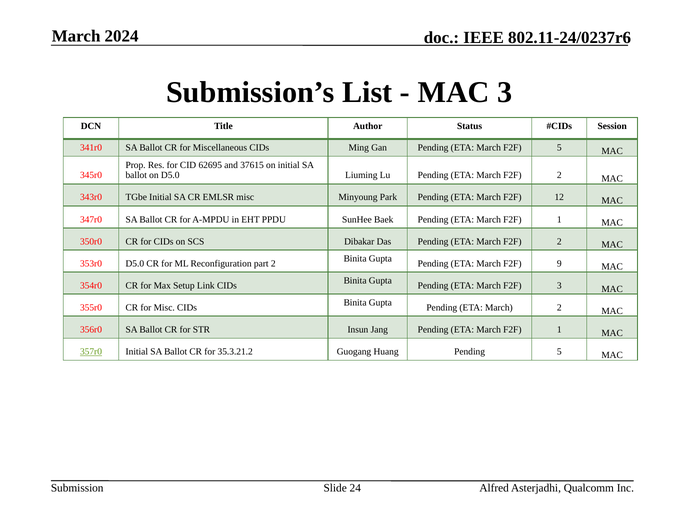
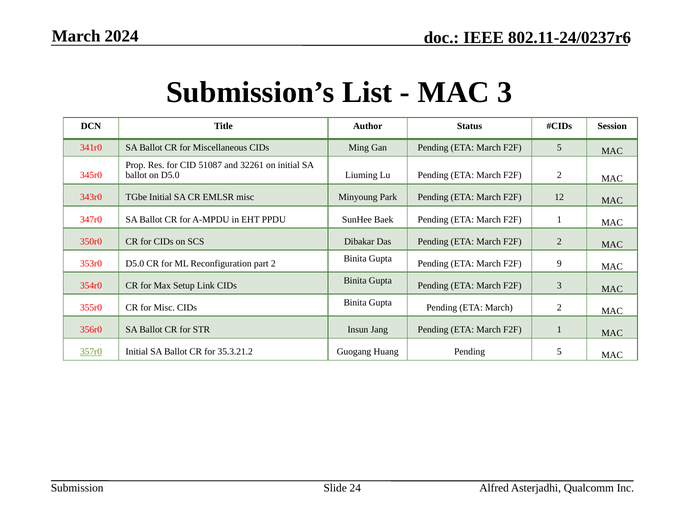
62695: 62695 -> 51087 (210, 165)
37615: 37615 -> 32261 (252, 165)
